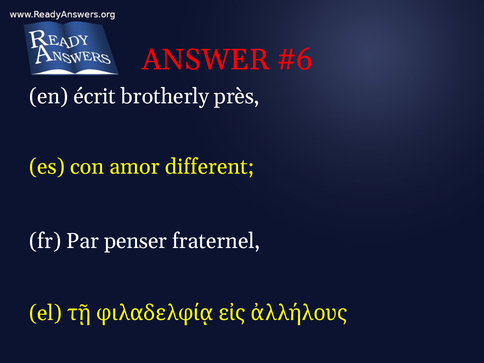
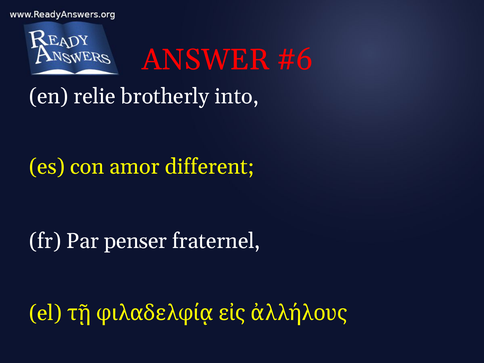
écrit: écrit -> relie (95, 96)
près: près -> into (237, 96)
